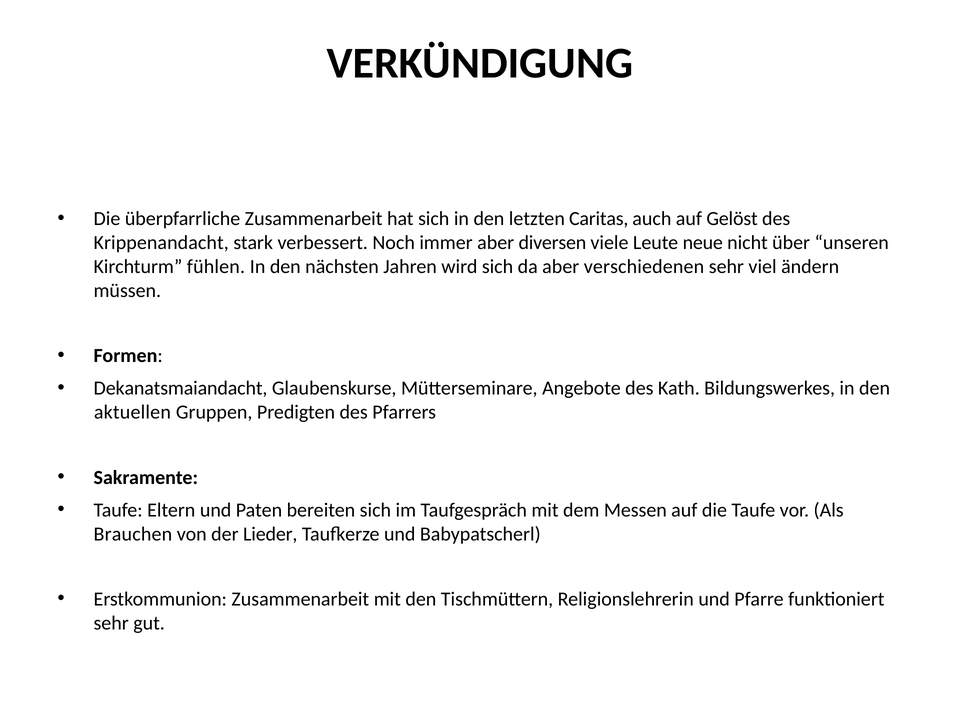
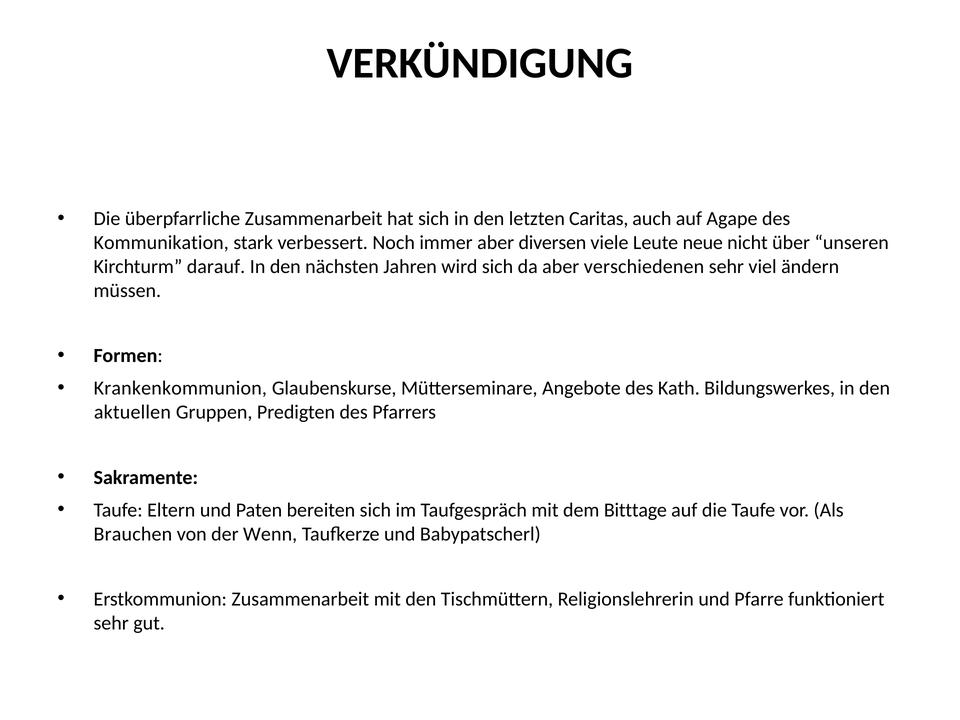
Gelöst: Gelöst -> Agape (732, 219)
Krippenandacht: Krippenandacht -> Kommunikation (161, 243)
fühlen: fühlen -> darauf (216, 267)
Dekanatsmaiandacht: Dekanatsmaiandacht -> Krankenkommunion (180, 388)
Messen: Messen -> Bitttage (635, 510)
Lieder: Lieder -> Wenn (270, 534)
